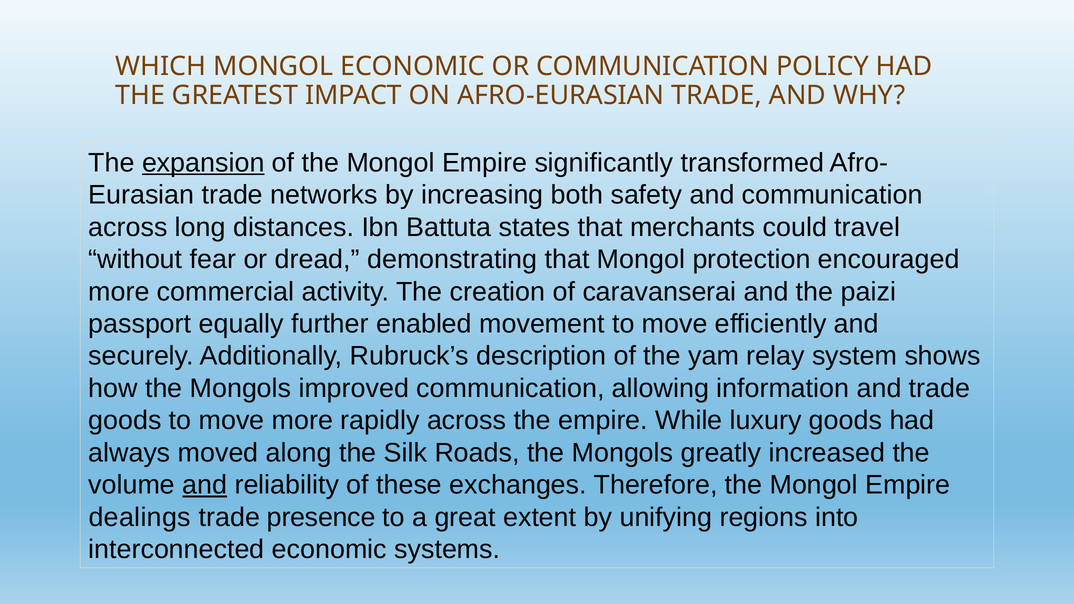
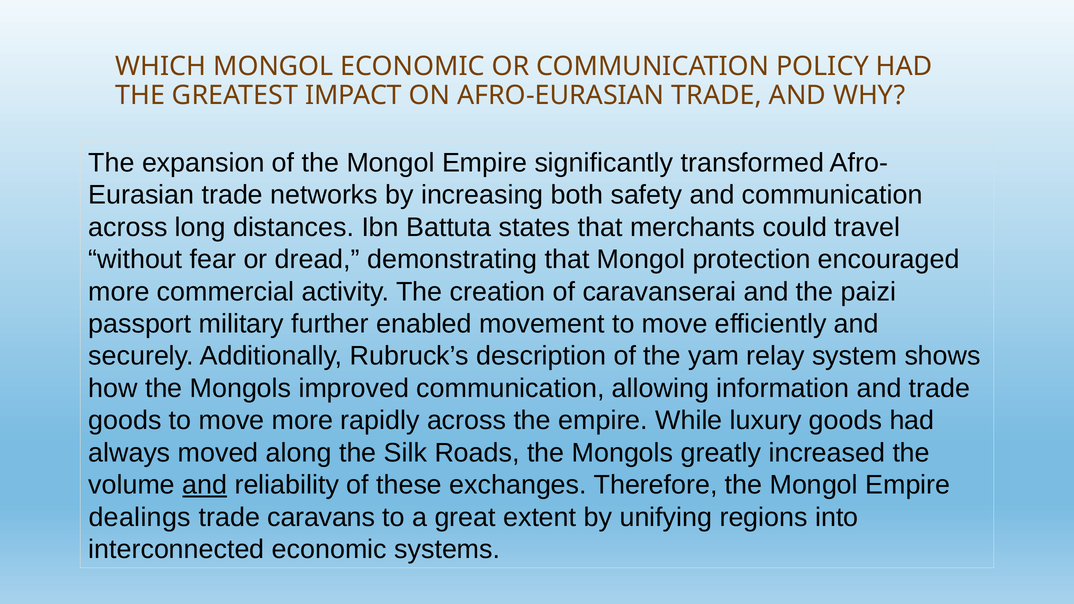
expansion underline: present -> none (203, 163)
equally: equally -> military (241, 324)
presence: presence -> caravans (321, 517)
